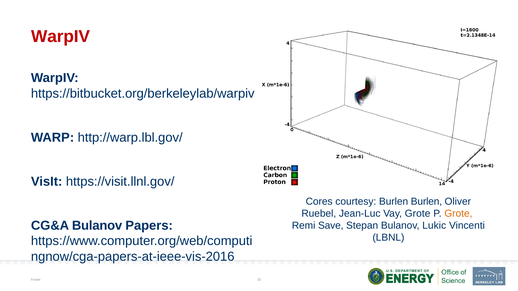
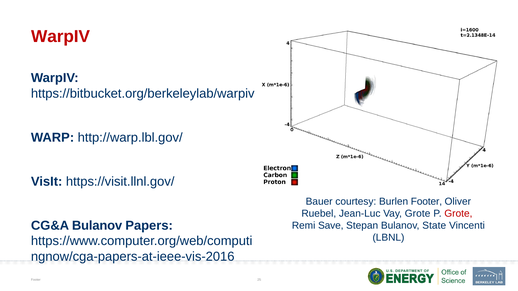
Cores: Cores -> Bauer (319, 202)
Burlen Burlen: Burlen -> Footer (426, 202)
Grote colour: orange -> red (458, 214)
Lukic: Lukic -> State (434, 226)
